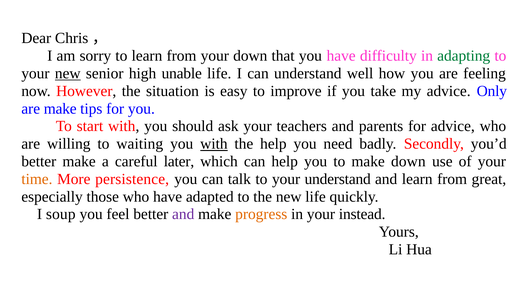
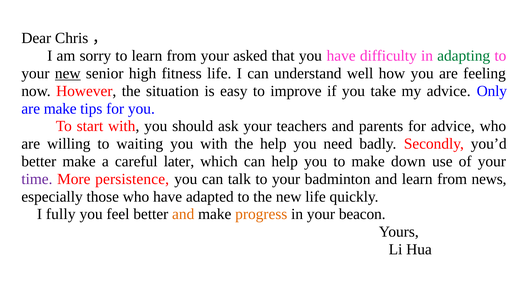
your down: down -> asked (250, 56)
unable: unable -> fitness (182, 73)
with underline: present -> none (214, 144)
time colour: orange -> purple (37, 179)
your understand: understand -> badminton (338, 179)
great: great -> news (489, 179)
soup: soup -> fully (61, 214)
and colour: purple -> orange (183, 214)
instead: instead -> beacon (362, 214)
